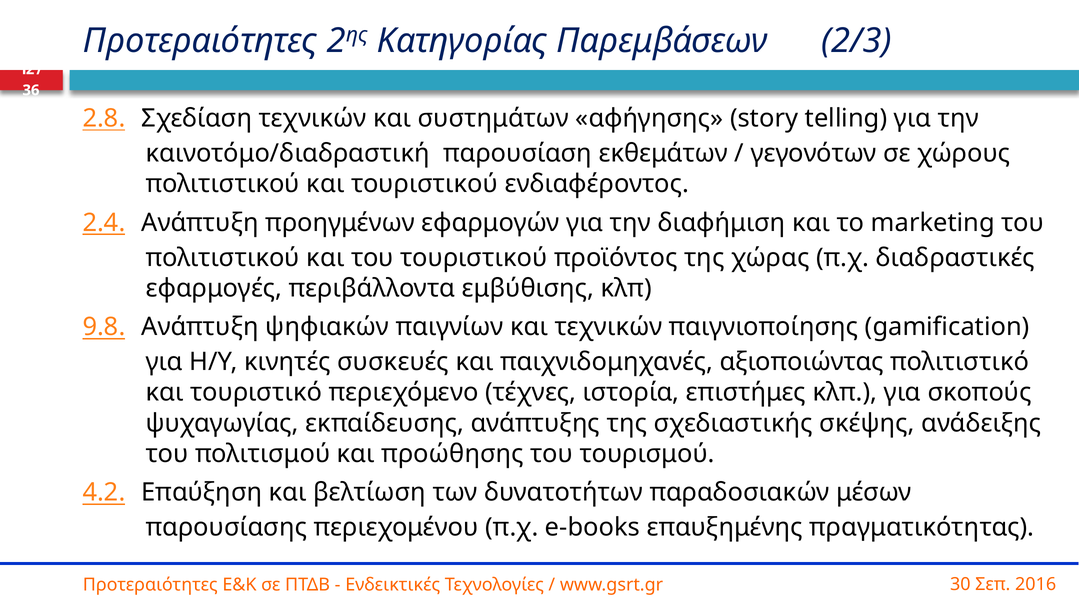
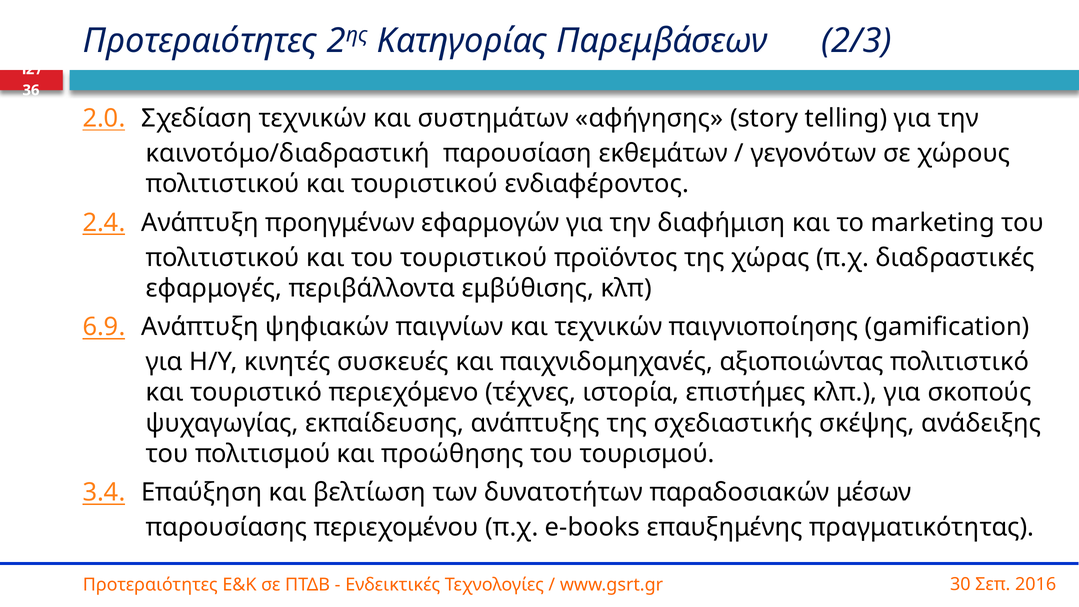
2.8: 2.8 -> 2.0 (104, 118)
9.8: 9.8 -> 6.9 (104, 327)
4.2: 4.2 -> 3.4 (104, 493)
